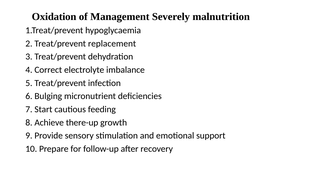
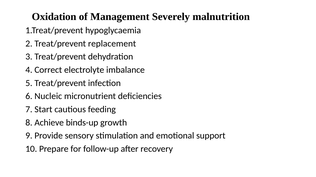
Bulging: Bulging -> Nucleic (48, 97)
there-up: there-up -> binds-up (82, 123)
